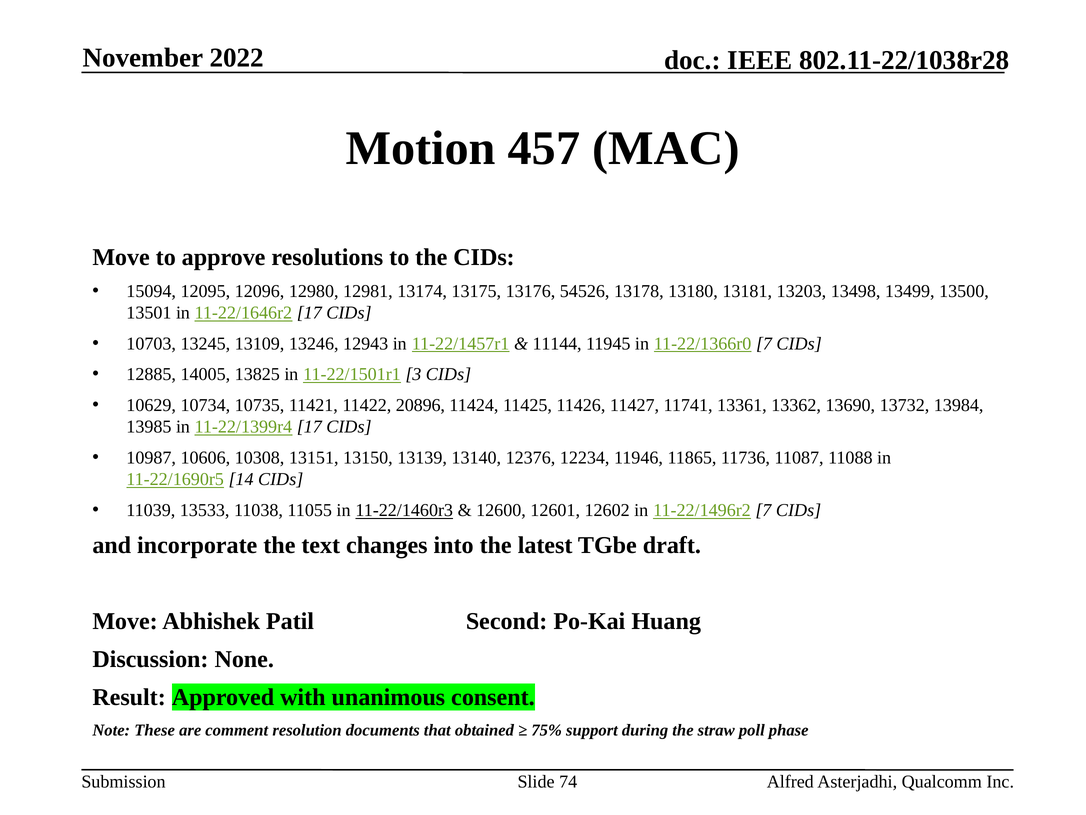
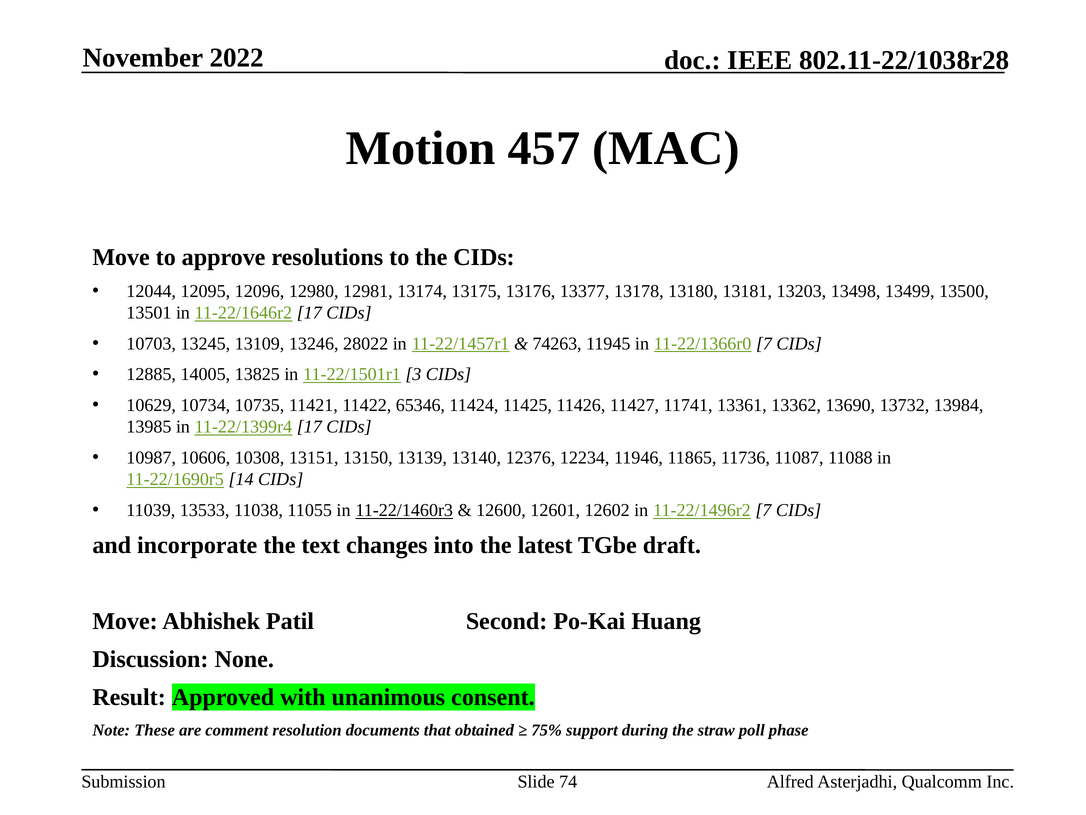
15094: 15094 -> 12044 (151, 291)
54526: 54526 -> 13377 (585, 291)
12943: 12943 -> 28022 (366, 343)
11144: 11144 -> 74263 (557, 343)
20896: 20896 -> 65346 (420, 405)
